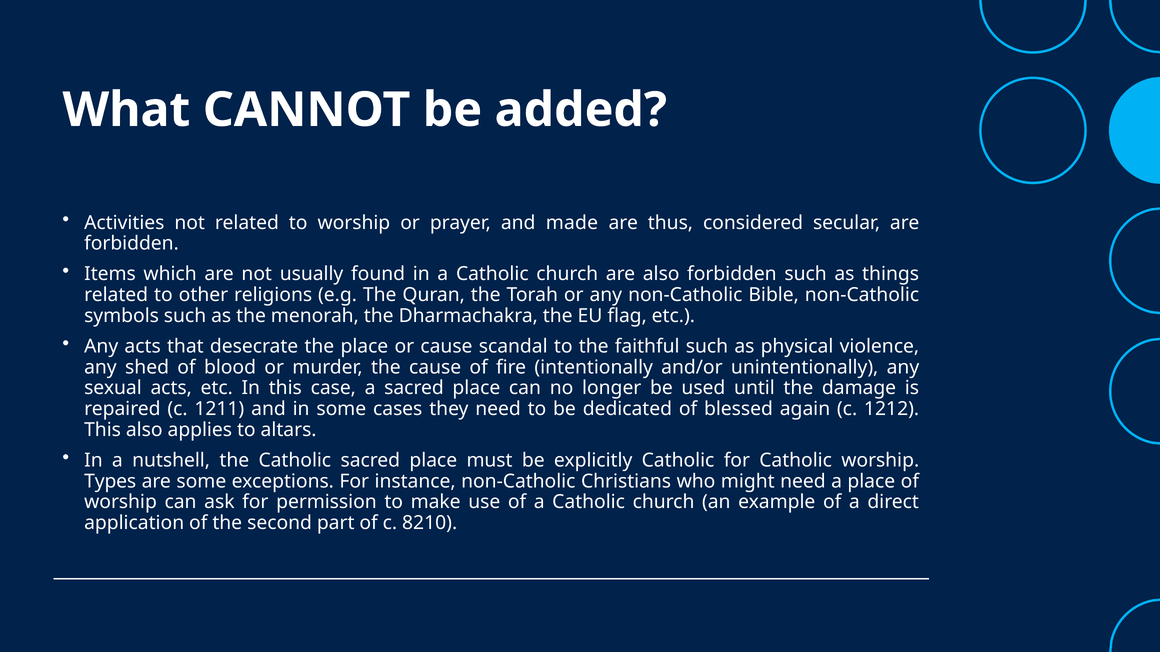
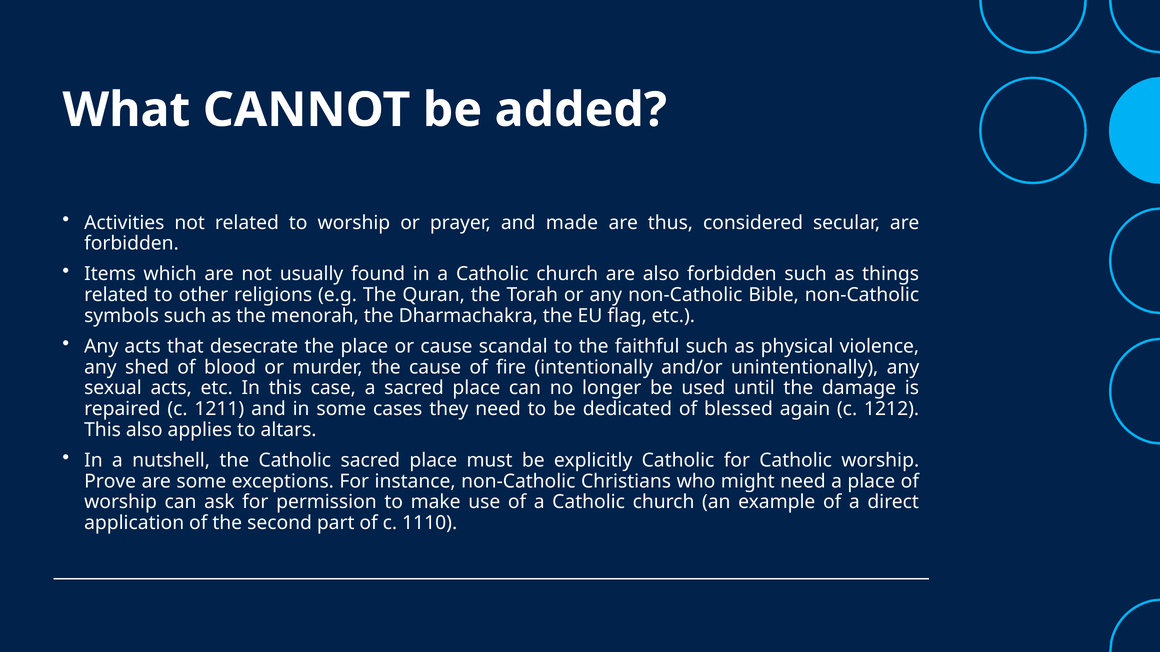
Types: Types -> Prove (110, 482)
8210: 8210 -> 1110 (430, 523)
